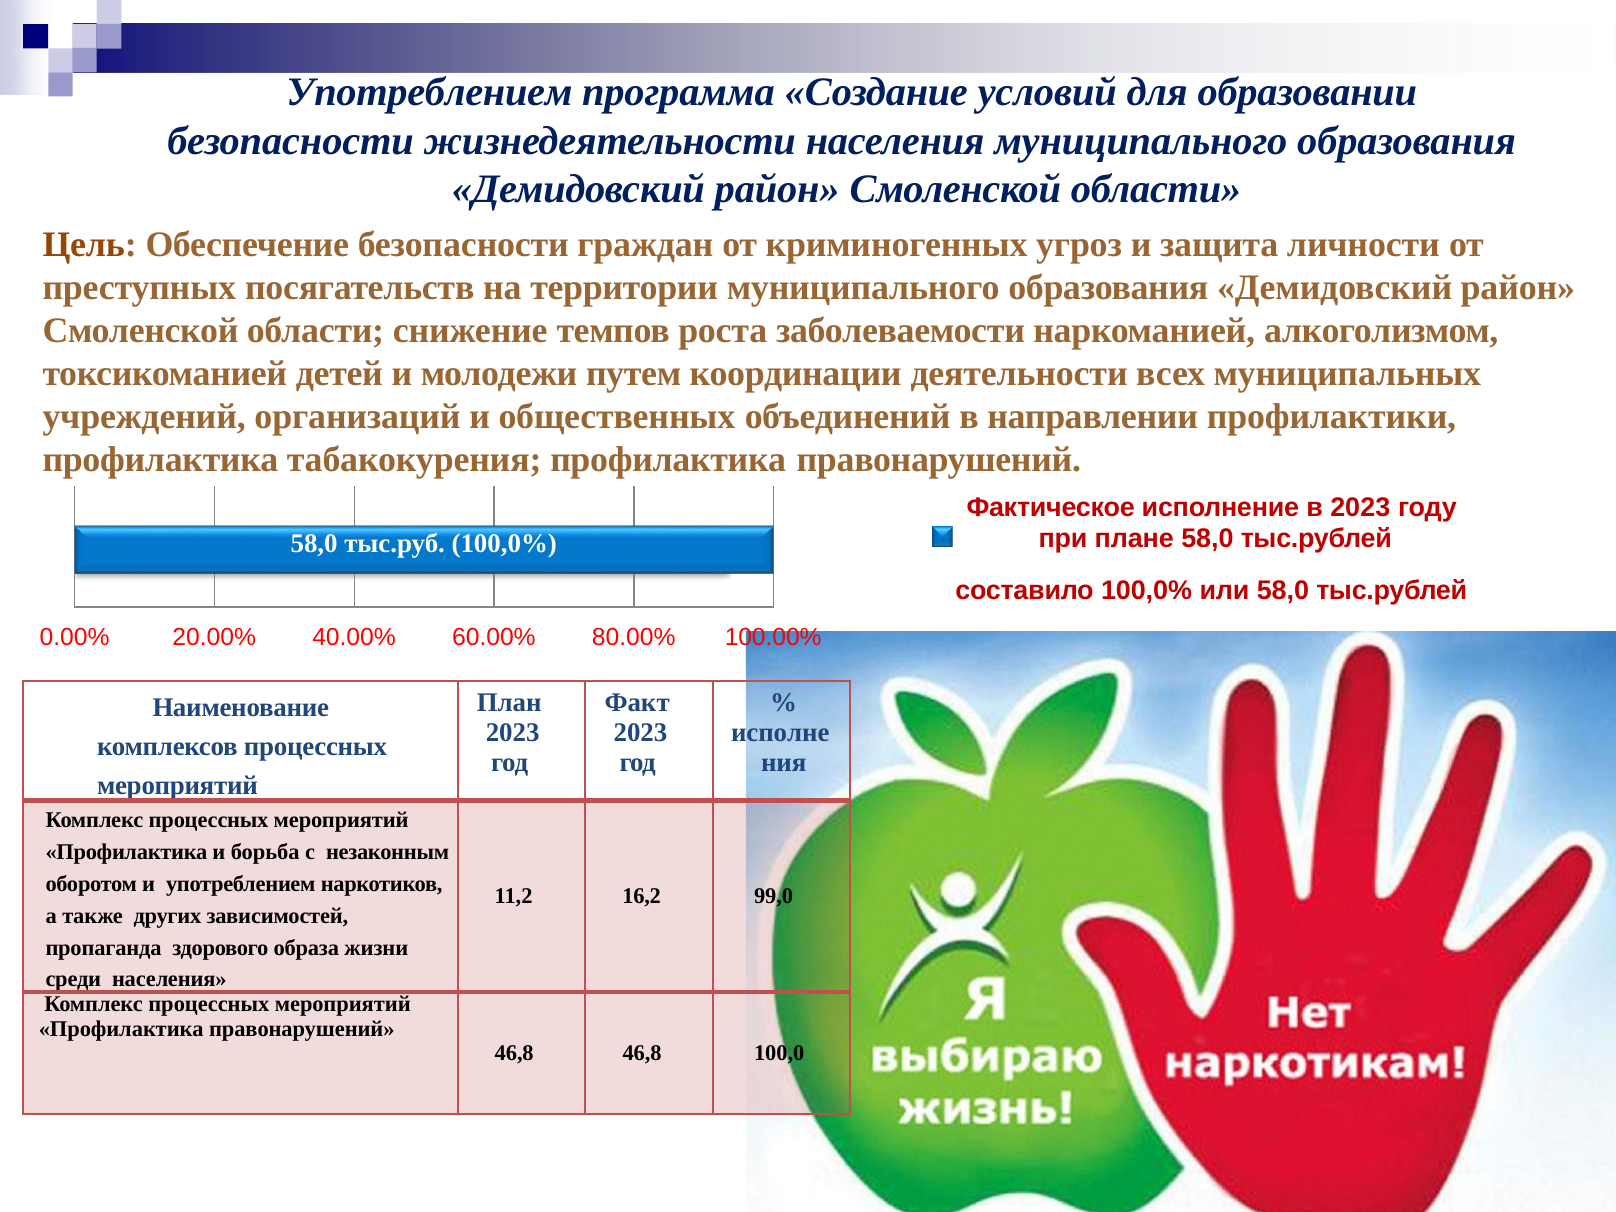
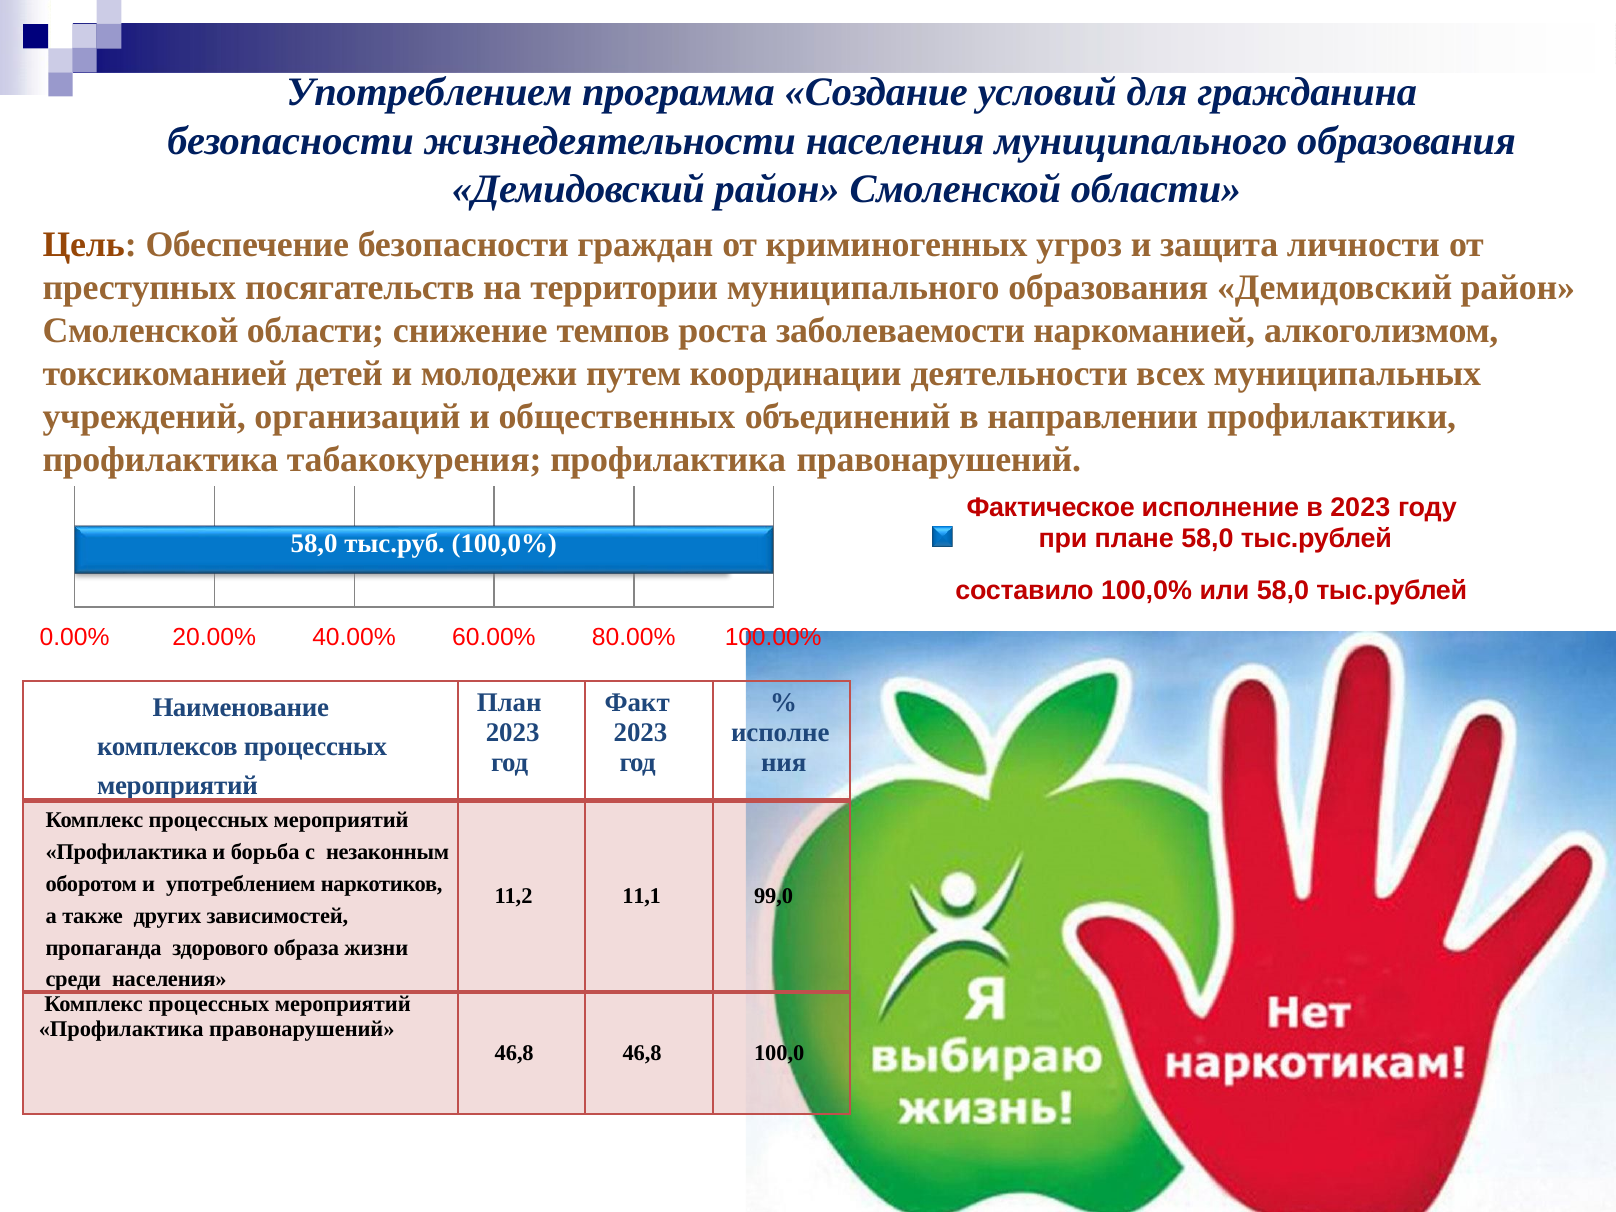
образовании: образовании -> гражданина (1307, 93)
16,2: 16,2 -> 11,1 (642, 896)
